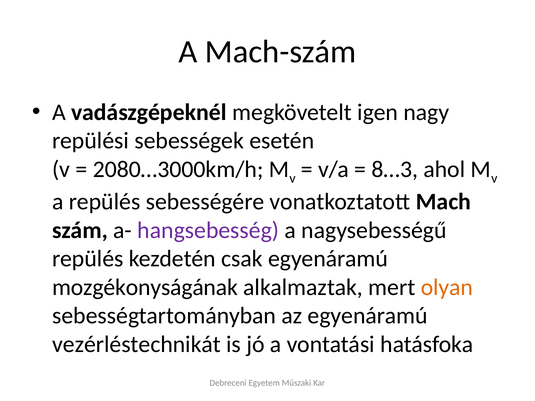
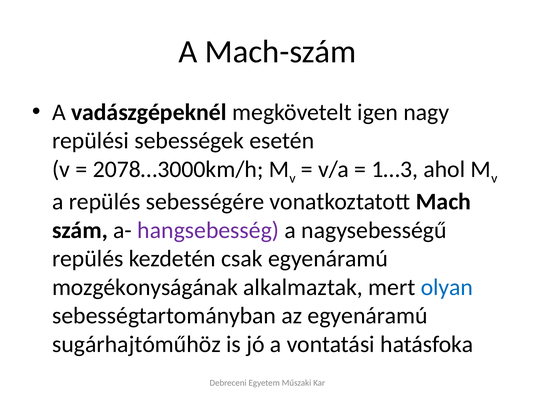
2080…3000km/h: 2080…3000km/h -> 2078…3000km/h (178, 169)
8…3: 8…3 -> 1…3 (395, 169)
olyan colour: orange -> blue (447, 287)
vezérléstechnikát: vezérléstechnikát -> sugárhajtóműhöz (136, 344)
